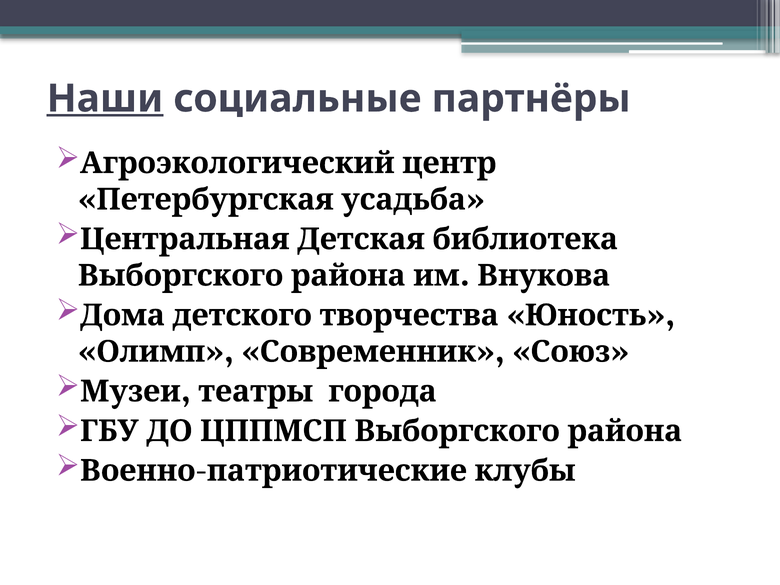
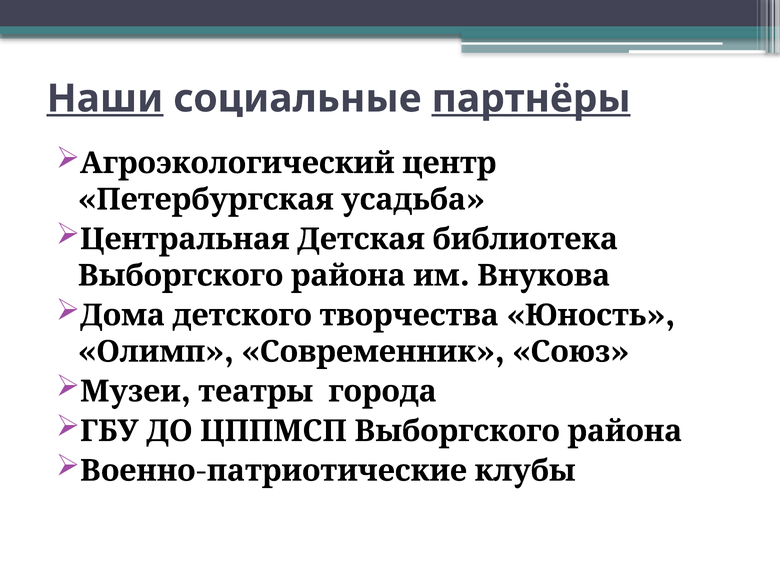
партнёры underline: none -> present (531, 99)
